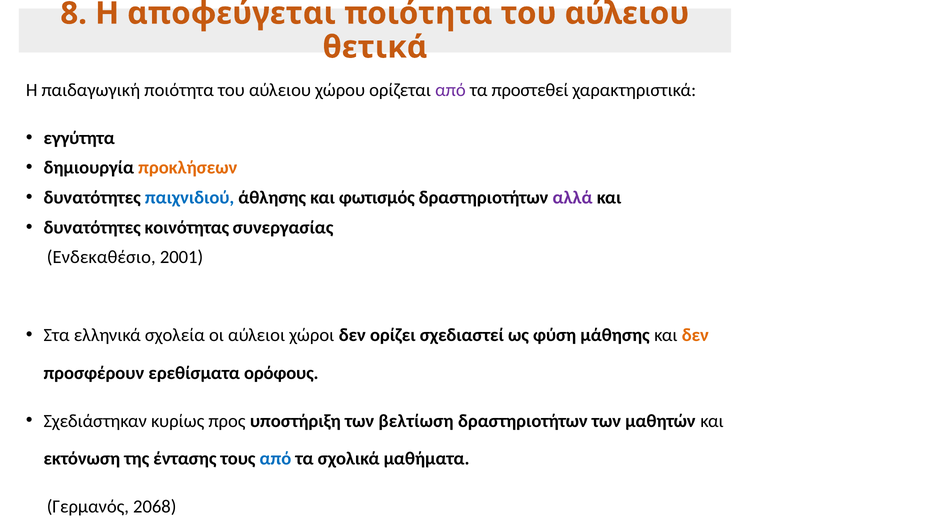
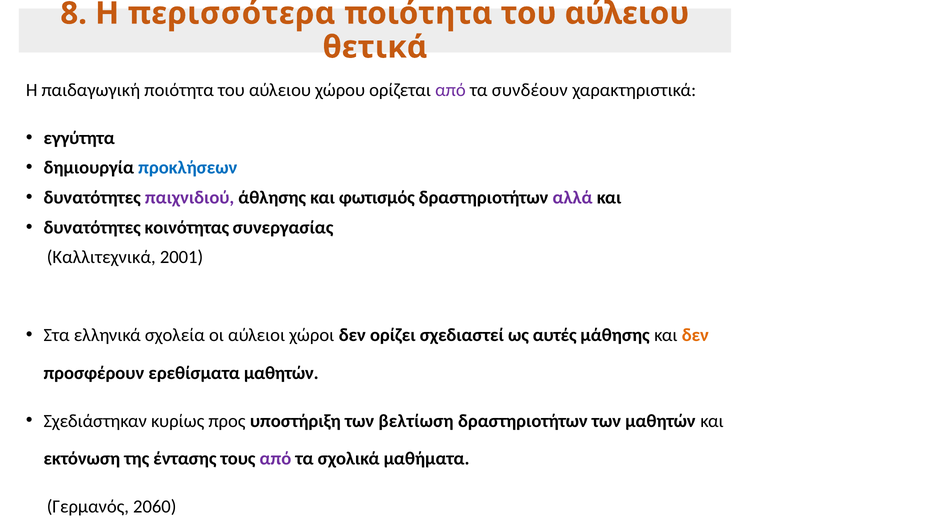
αποφεύγεται: αποφεύγεται -> περισσότερα (231, 13)
προστεθεί: προστεθεί -> συνδέουν (530, 90)
προκλήσεων colour: orange -> blue (188, 168)
παιχνιδιού colour: blue -> purple (190, 197)
Ενδεκαθέσιο: Ενδεκαθέσιο -> Καλλιτεχνικά (101, 257)
φύση: φύση -> αυτές (555, 335)
ερεθίσματα ορόφους: ορόφους -> μαθητών (281, 373)
από colour: blue -> purple (275, 459)
2068: 2068 -> 2060 (155, 506)
